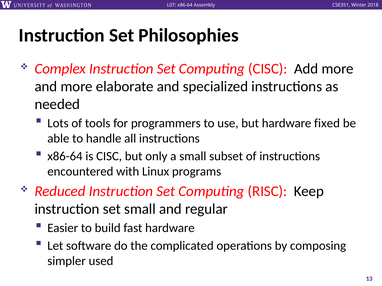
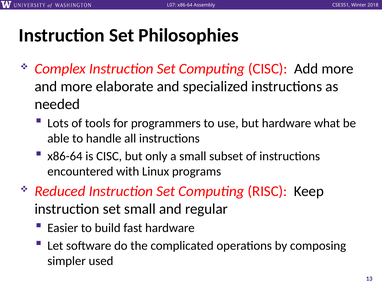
fixed: fixed -> what (327, 123)
